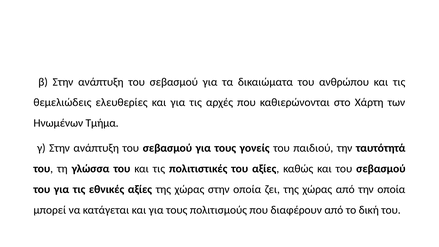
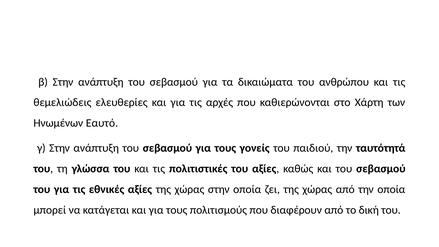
Τμήμα: Τμήμα -> Εαυτό (102, 123)
